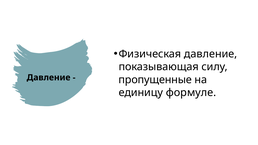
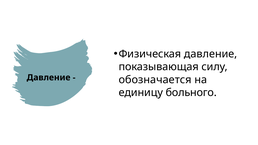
пропущенные: пропущенные -> обозначается (155, 80)
формуле: формуле -> больного (191, 93)
